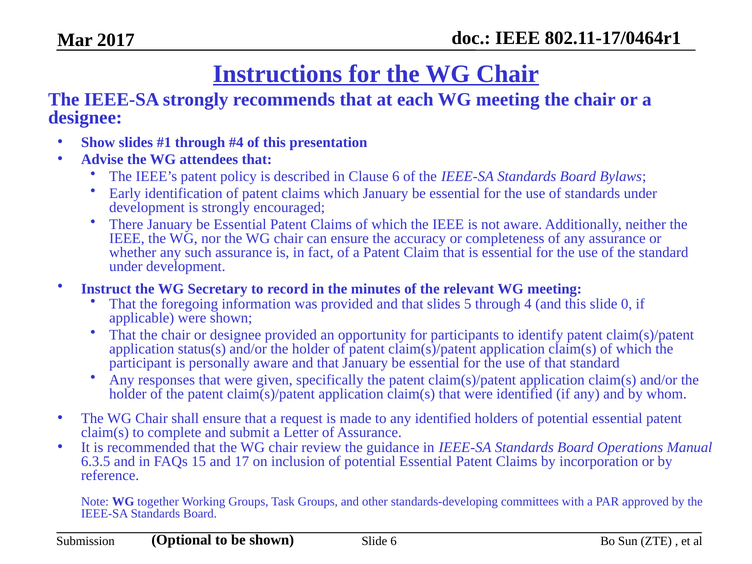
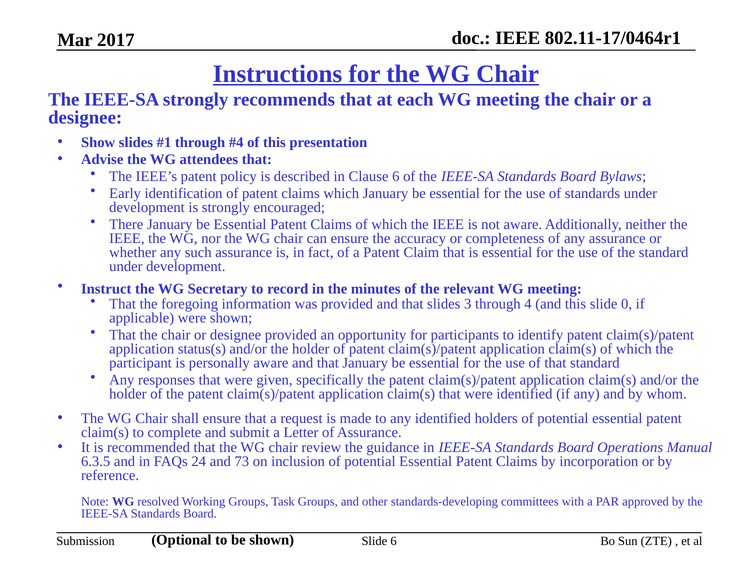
5: 5 -> 3 (468, 304)
15: 15 -> 24 (199, 461)
17: 17 -> 73 (242, 461)
together: together -> resolved (158, 502)
